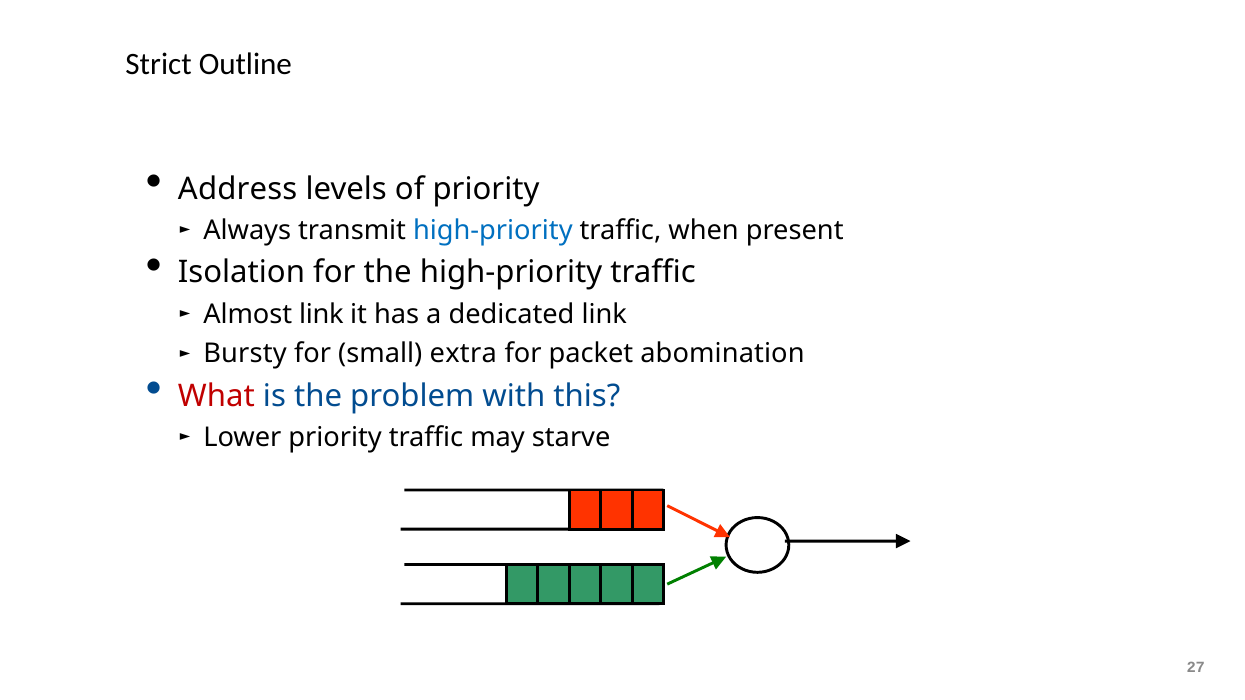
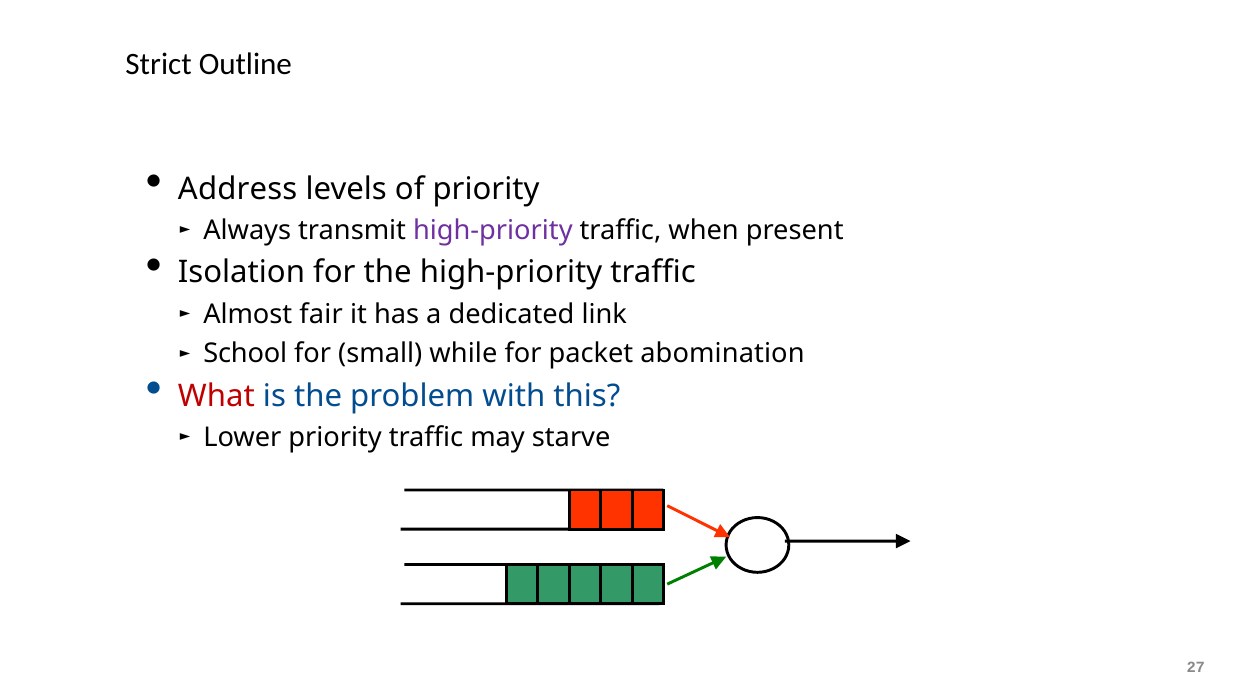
high-priority colour: blue -> purple (493, 231)
Almost link: link -> fair (321, 314)
Bursty: Bursty -> School (245, 354)
extra: extra -> while (463, 354)
